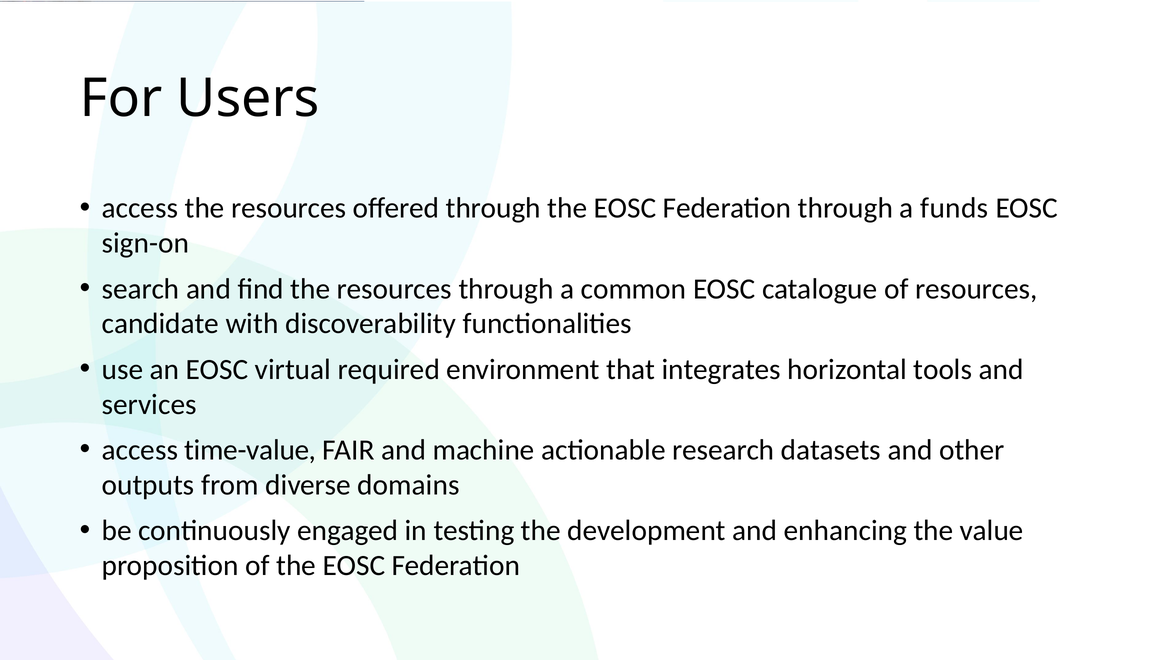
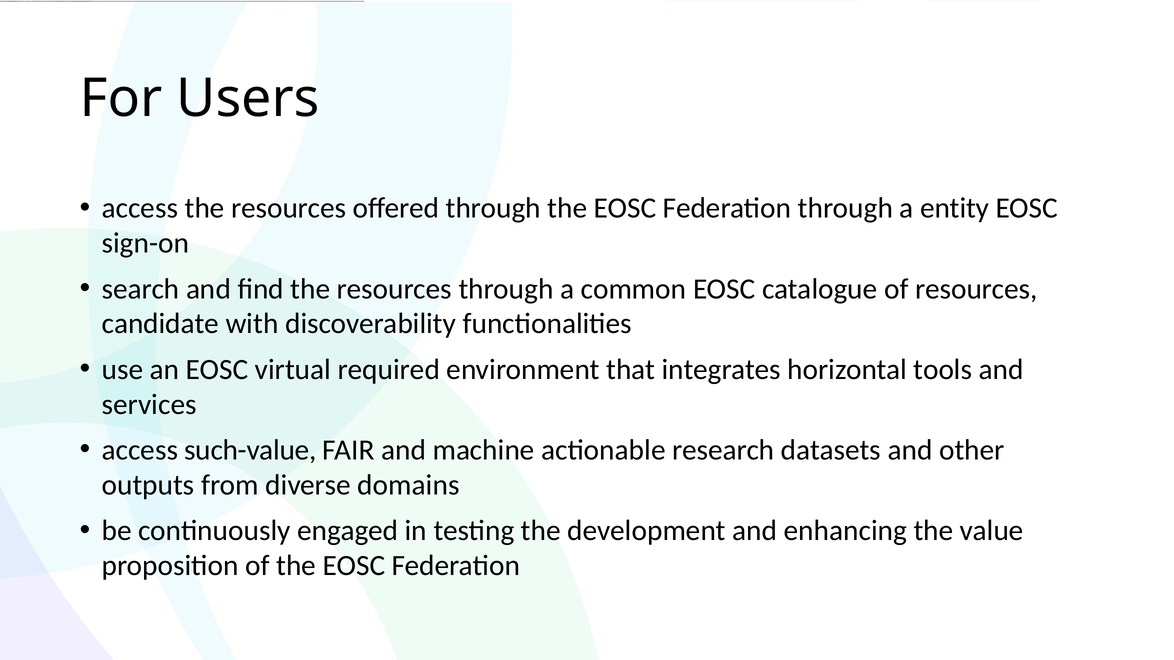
funds: funds -> entity (955, 208)
time-value: time-value -> such-value (250, 450)
